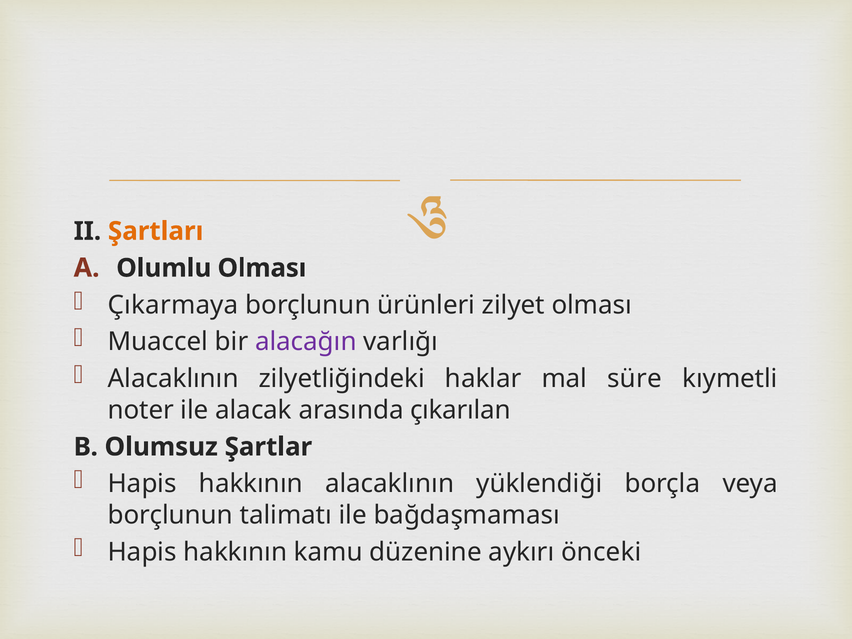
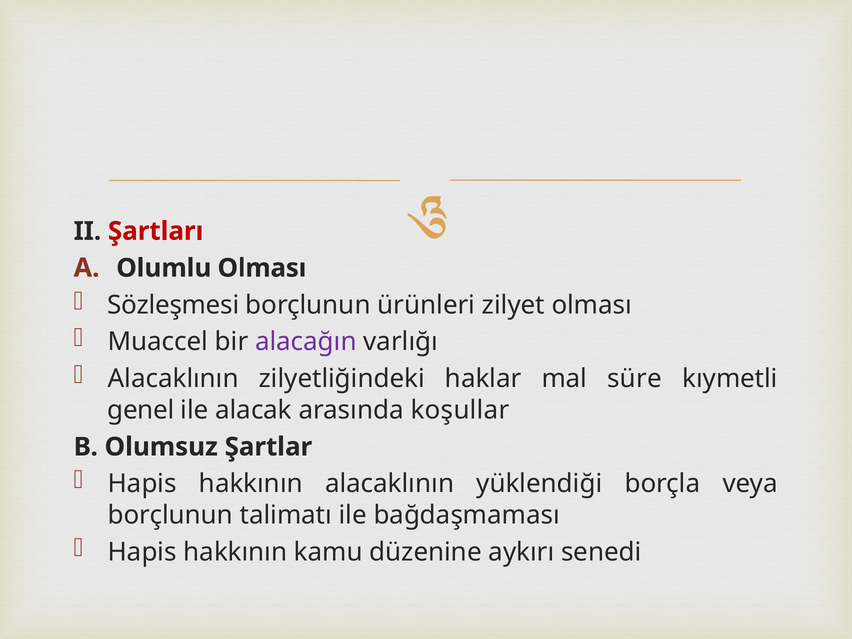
Şartları colour: orange -> red (156, 231)
Çıkarmaya: Çıkarmaya -> Sözleşmesi (173, 305)
noter: noter -> genel (141, 410)
çıkarılan: çıkarılan -> koşullar (460, 410)
önceki: önceki -> senedi (601, 552)
